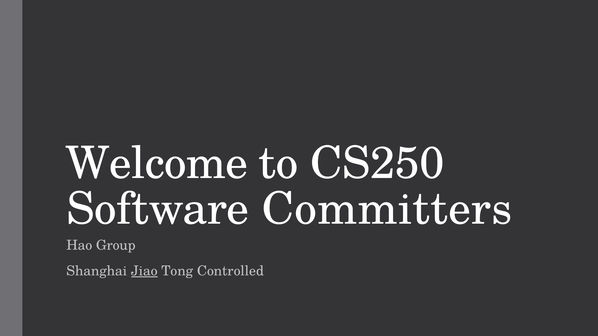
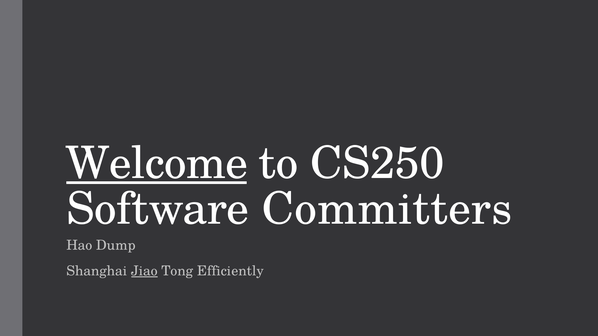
Welcome underline: none -> present (157, 164)
Group: Group -> Dump (116, 246)
Controlled: Controlled -> Efficiently (231, 271)
